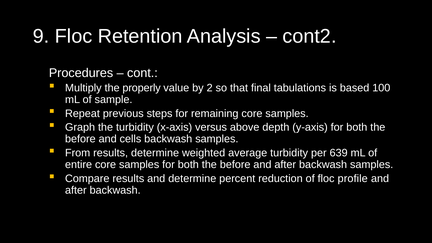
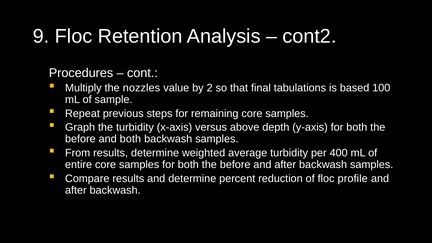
properly: properly -> nozzles (141, 88)
and cells: cells -> both (130, 139)
639: 639 -> 400 (339, 153)
